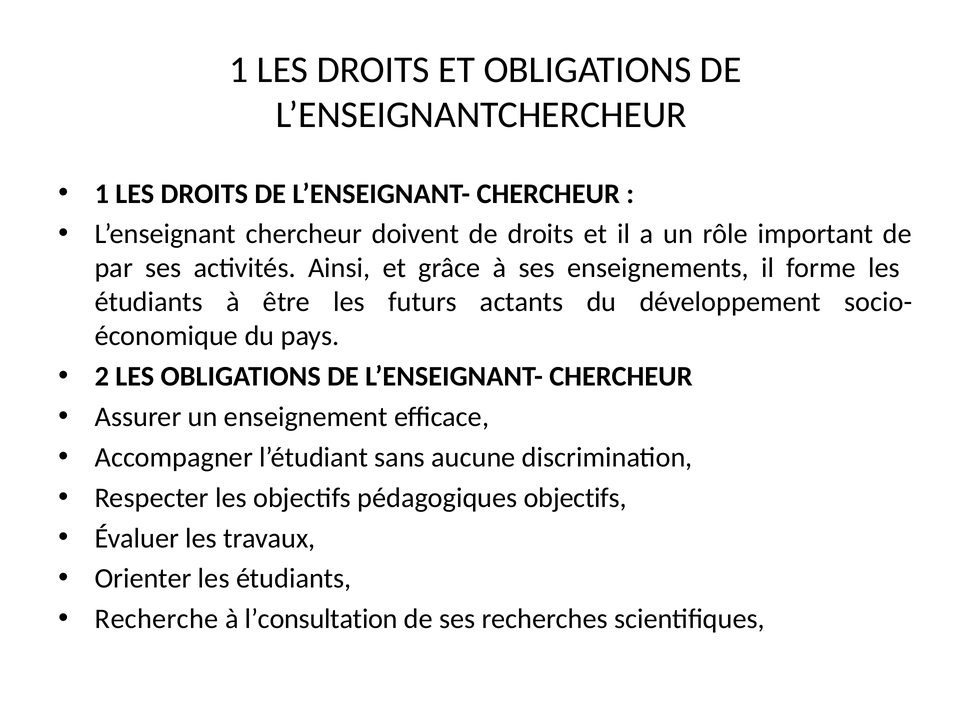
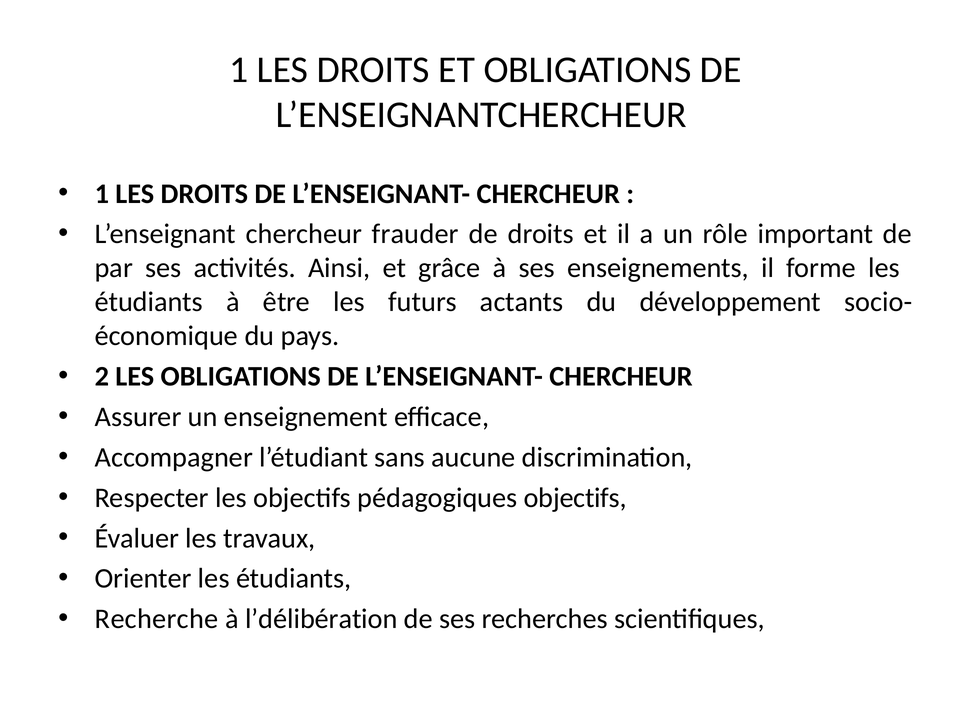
doivent: doivent -> frauder (415, 234)
l’consultation: l’consultation -> l’délibération (321, 619)
